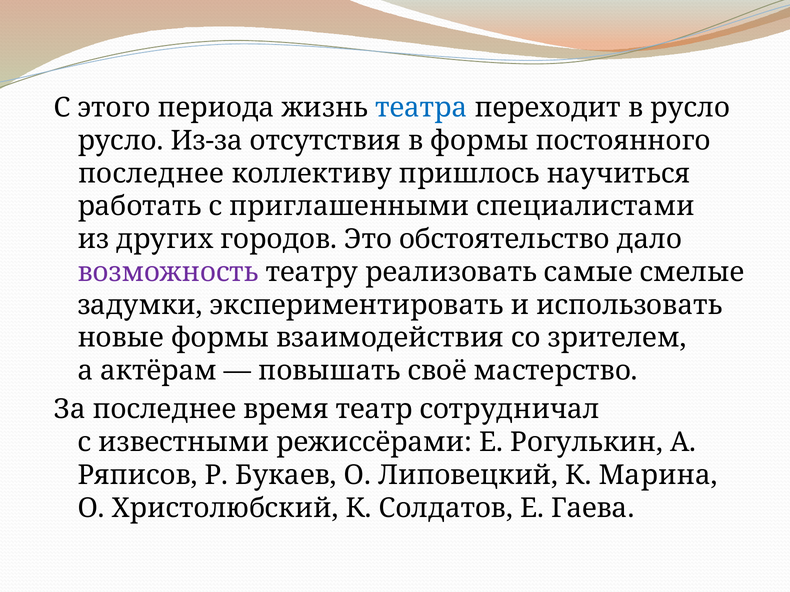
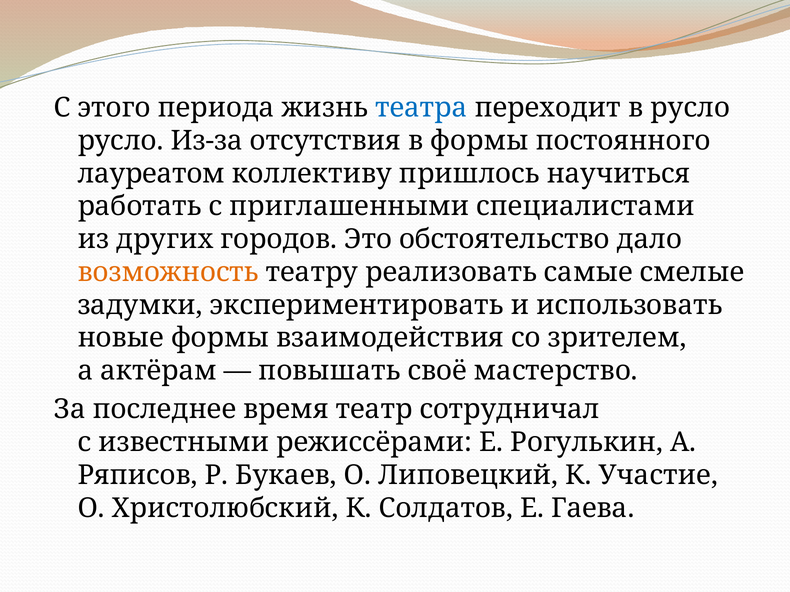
последнее: последнее -> лауреатом (151, 174)
возможность colour: purple -> orange (168, 272)
Марина: Марина -> Участие (658, 476)
